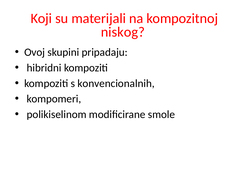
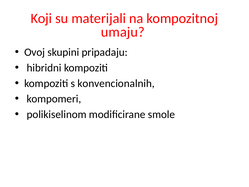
niskog: niskog -> umaju (123, 32)
